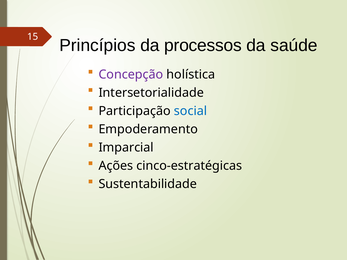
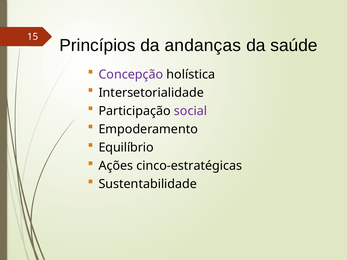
processos: processos -> andanças (203, 45)
social colour: blue -> purple (191, 111)
Imparcial: Imparcial -> Equilíbrio (126, 148)
